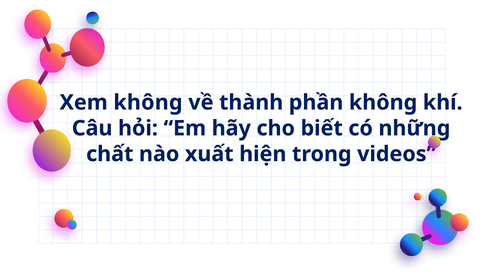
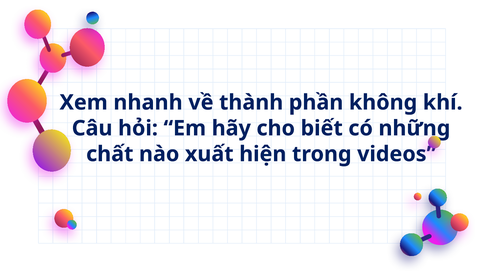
không: không -> nhanh (148, 103)
